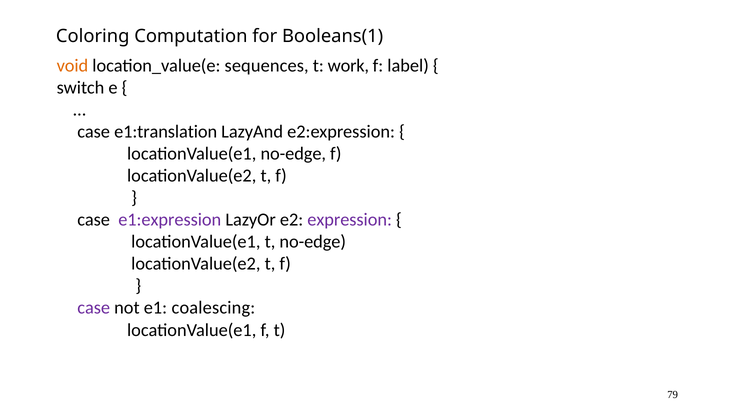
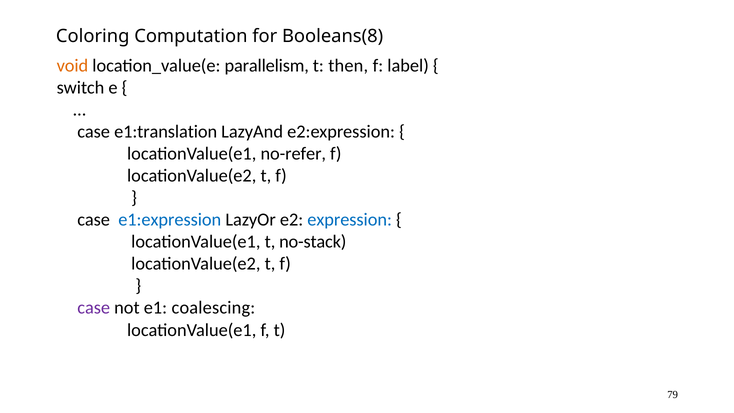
Booleans(1: Booleans(1 -> Booleans(8 (333, 36)
sequences: sequences -> parallelism (267, 66)
work: work -> then (348, 66)
locationValue(e1 no-edge: no-edge -> no-refer (293, 154)
e1:expression colour: purple -> blue (170, 220)
expression colour: purple -> blue (350, 220)
t no-edge: no-edge -> no-stack (313, 242)
